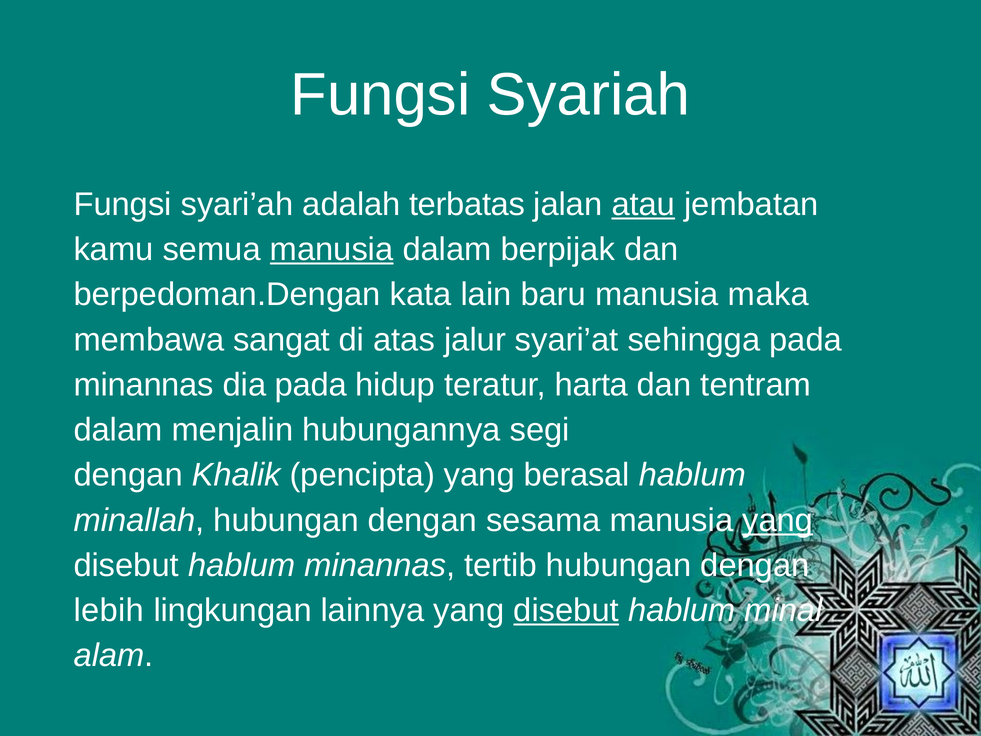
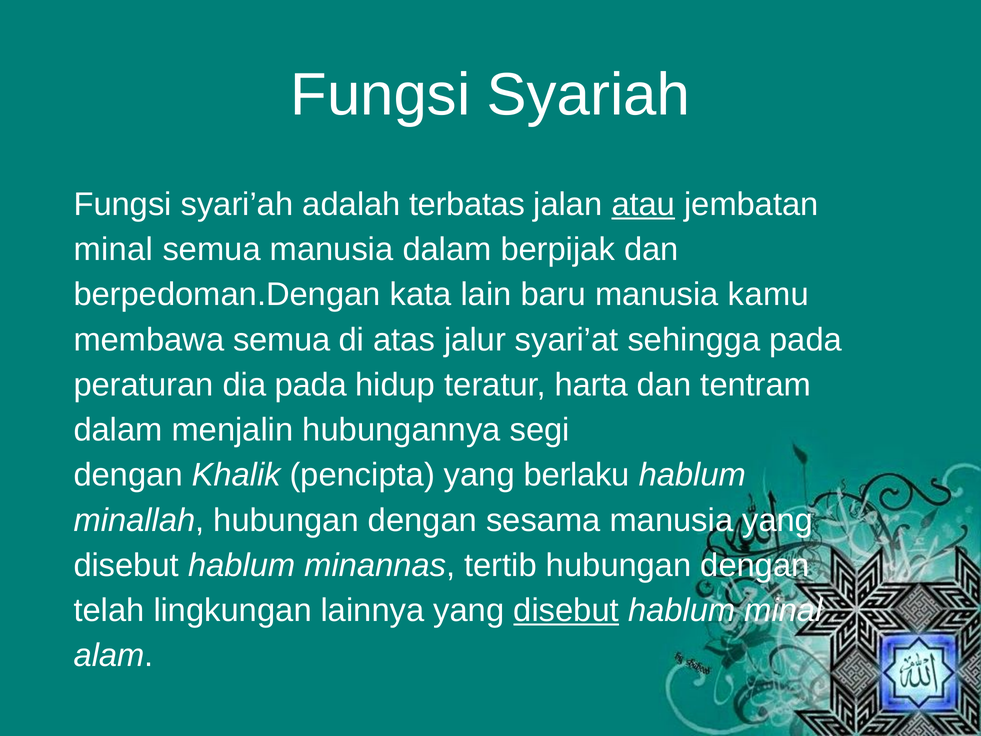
kamu: kamu -> minal (113, 249)
manusia underline: present -> none (332, 249)
maka: maka -> kamu (768, 295)
membawa sangat: sangat -> semua (282, 340)
minannas: minannas -> peraturan (144, 385)
berasal: berasal -> berlaku (577, 475)
yang underline: present -> none (778, 520)
lebih: lebih -> telah (109, 610)
